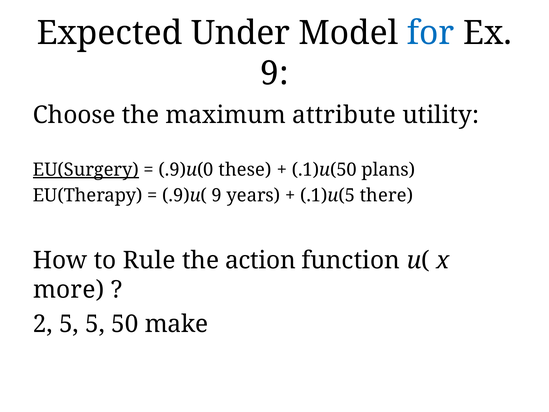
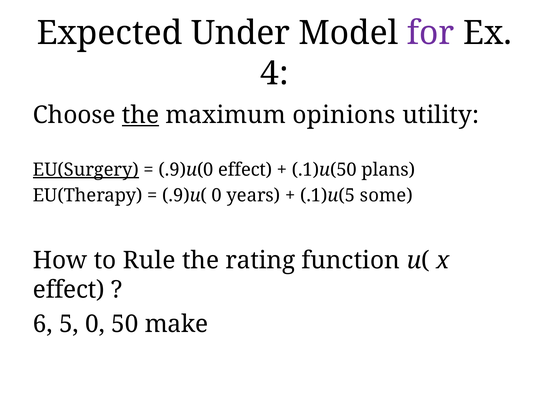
for colour: blue -> purple (431, 33)
9: 9 -> 4 (274, 73)
the underline: none -> present (141, 115)
attribute: attribute -> opinions (344, 115)
.9)u(0 these: these -> effect (245, 170)
.9)u( 9: 9 -> 0 (217, 195)
there: there -> some (386, 195)
action: action -> rating (260, 260)
more: more -> effect (69, 290)
2: 2 -> 6 (43, 324)
5 5: 5 -> 0 (95, 324)
